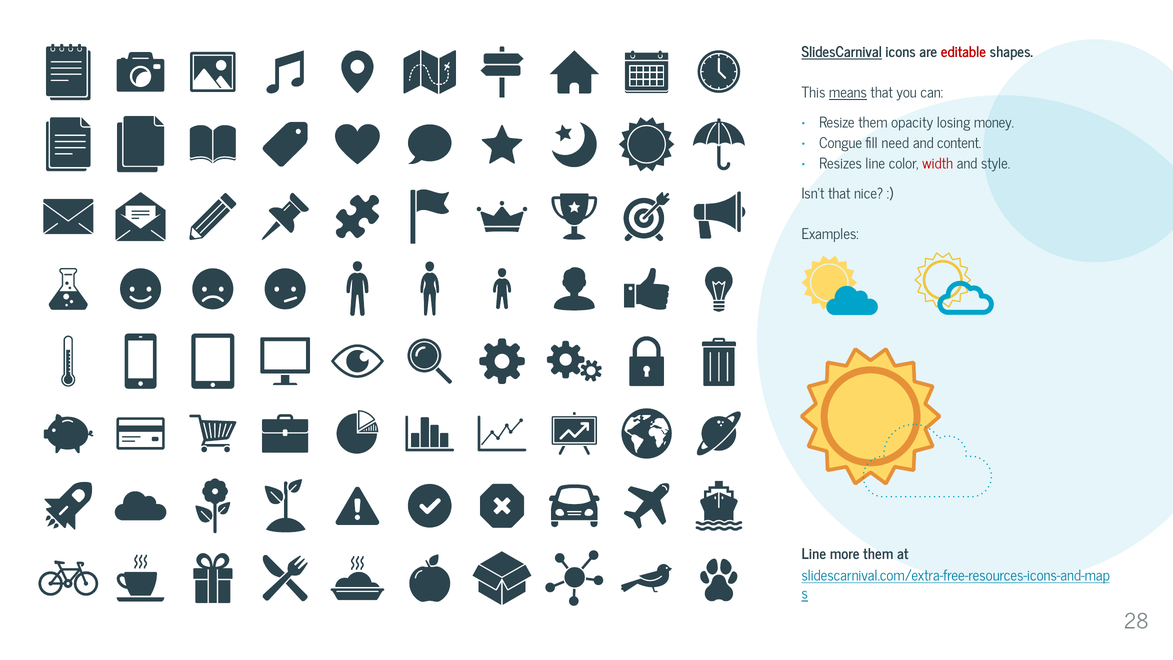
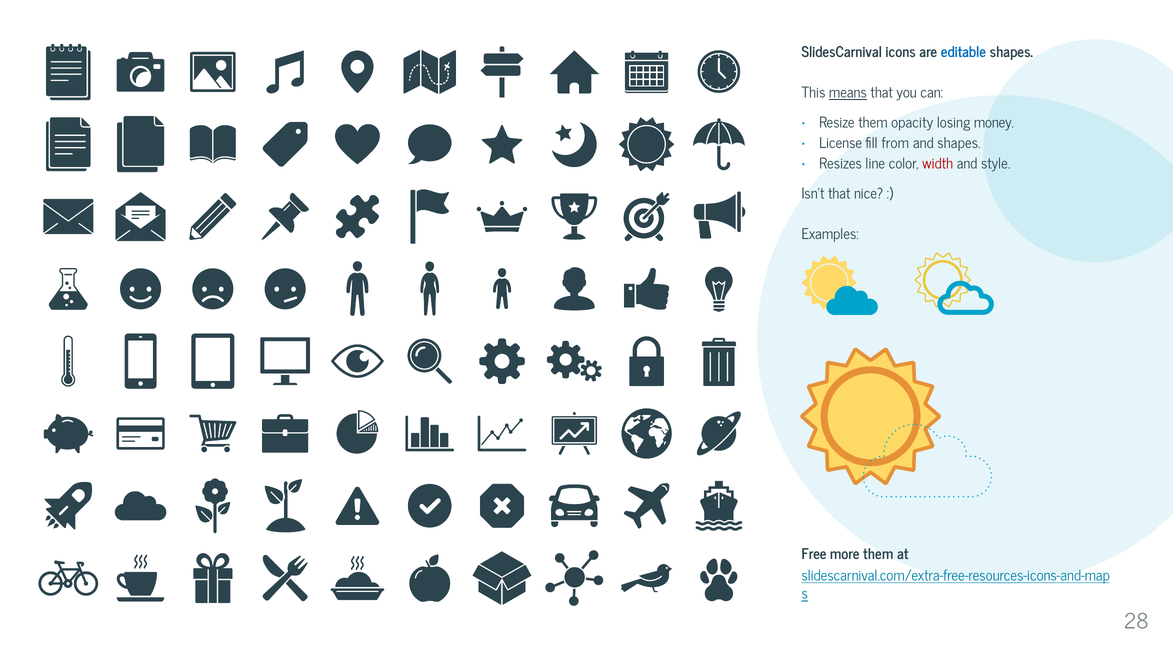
SlidesCarnival underline: present -> none (842, 53)
editable colour: red -> blue (963, 53)
Congue: Congue -> License (841, 143)
need: need -> from (895, 143)
and content: content -> shapes (959, 143)
Line: Line -> Free (814, 554)
